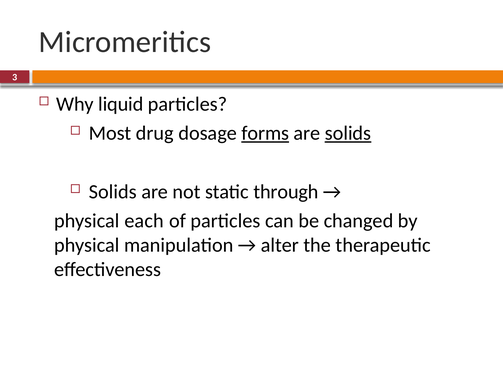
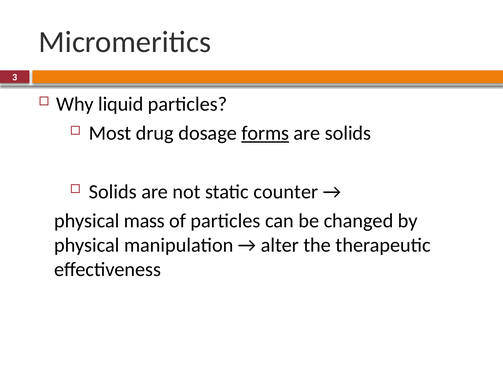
solids underline: present -> none (348, 133)
through: through -> counter (286, 192)
each: each -> mass (144, 221)
